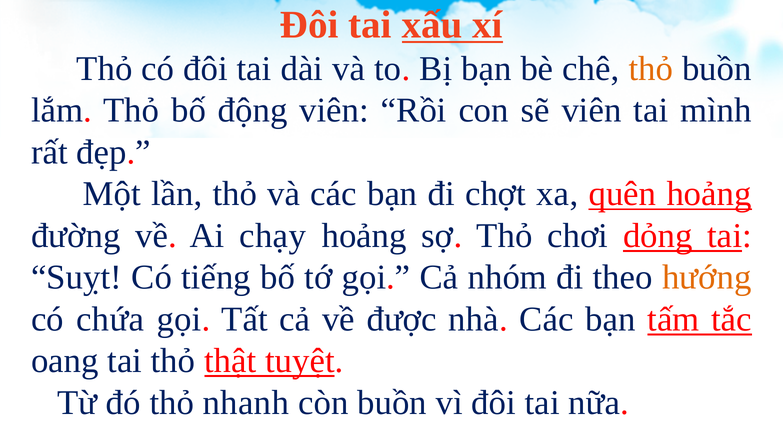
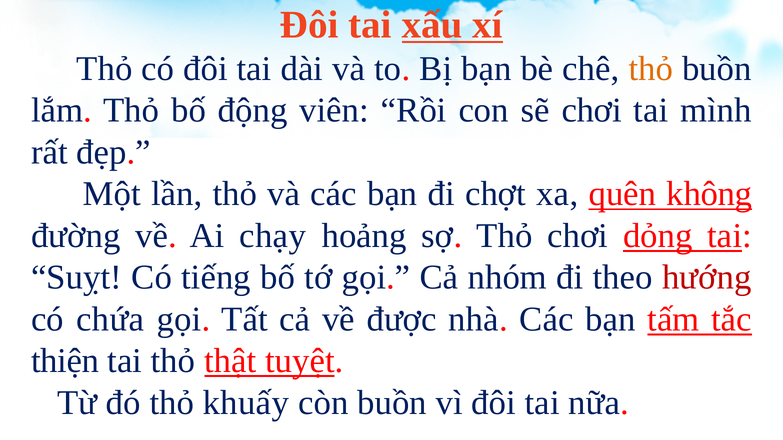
sẽ viên: viên -> chơi (592, 111)
quên hoảng: hoảng -> không (709, 194)
hướng colour: orange -> red (707, 278)
oang: oang -> thiện (65, 361)
nhanh: nhanh -> khuấy (246, 403)
